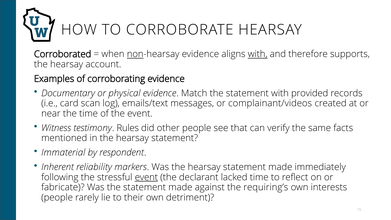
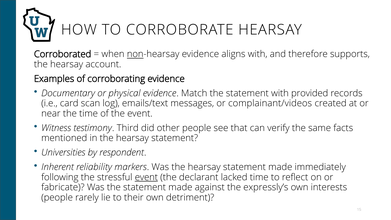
with underline: present -> none (258, 54)
Rules: Rules -> Third (128, 128)
Immaterial: Immaterial -> Universities (63, 153)
requiring’s: requiring’s -> expressly’s (266, 187)
